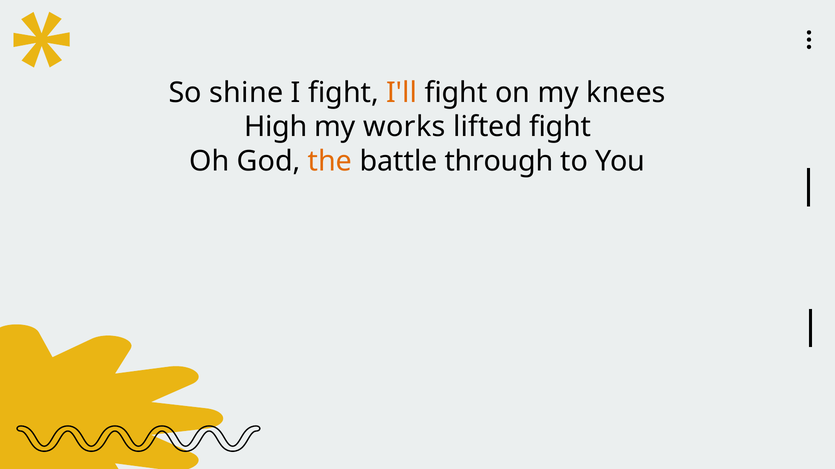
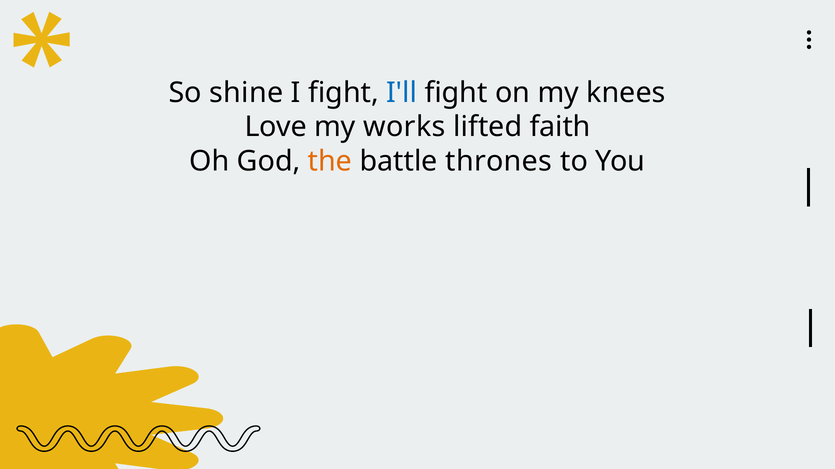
I'll colour: orange -> blue (402, 93)
High: High -> Love (276, 127)
lifted fight: fight -> faith (560, 127)
through: through -> thrones (499, 162)
